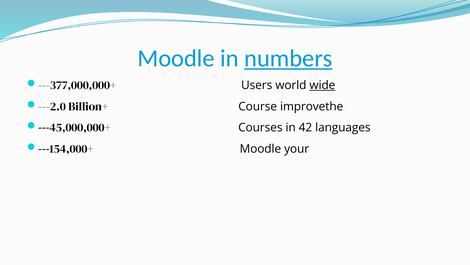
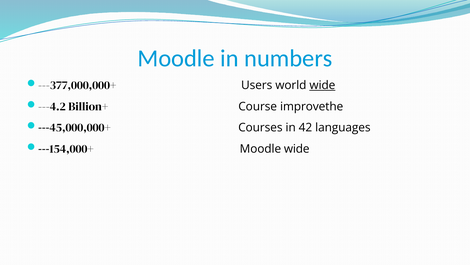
numbers underline: present -> none (288, 58)
---2.0: ---2.0 -> ---4.2 (52, 106)
Moodle your: your -> wide (297, 149)
